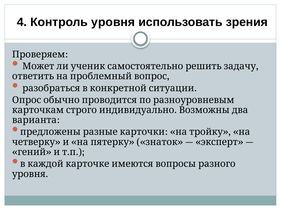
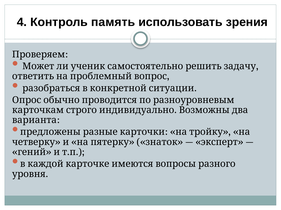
Контроль уровня: уровня -> память (113, 22)
